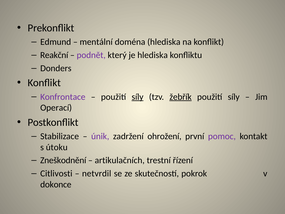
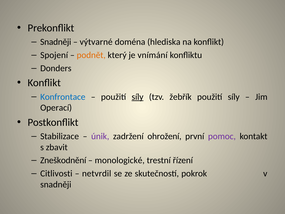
Edmund: Edmund -> Snadněji (56, 42)
mentální: mentální -> výtvarné (96, 42)
Reakční: Reakční -> Spojení (54, 55)
podnět colour: purple -> orange (91, 55)
je hlediska: hlediska -> vnímání (153, 55)
Konfrontace colour: purple -> blue (63, 97)
žebřík underline: present -> none (181, 97)
útoku: útoku -> zbavit (57, 147)
artikulačních: artikulačních -> monologické (120, 160)
dokonce: dokonce -> snadněji (56, 184)
